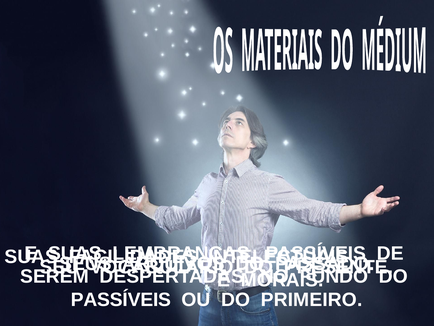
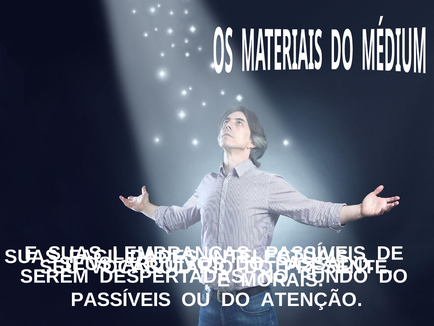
PRIMEIRO: PRIMEIRO -> ATENÇÃO (312, 299)
